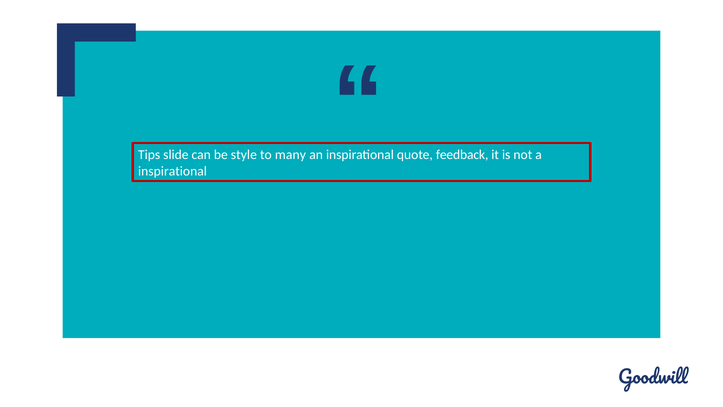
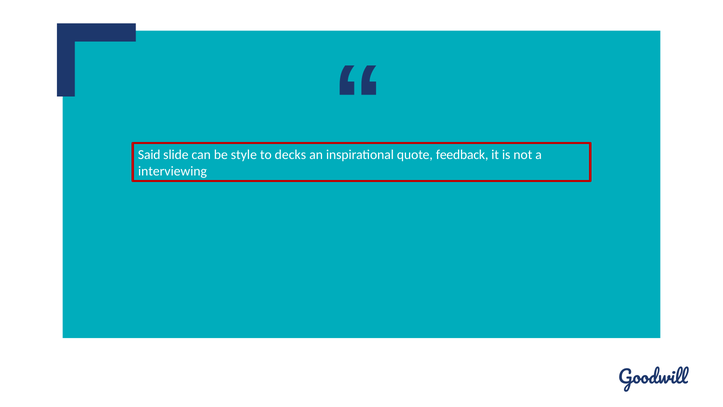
Tips: Tips -> Said (149, 155)
many: many -> decks (290, 155)
inspirational: inspirational -> interviewing (173, 171)
